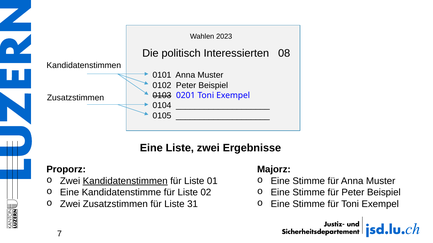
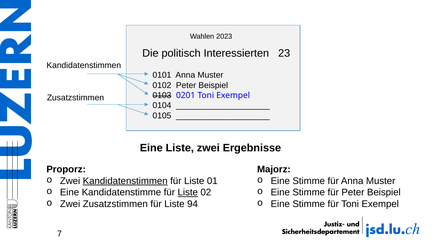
08: 08 -> 23 (284, 54)
Liste underline: none -> present (188, 193)
31: 31 -> 94 (193, 204)
